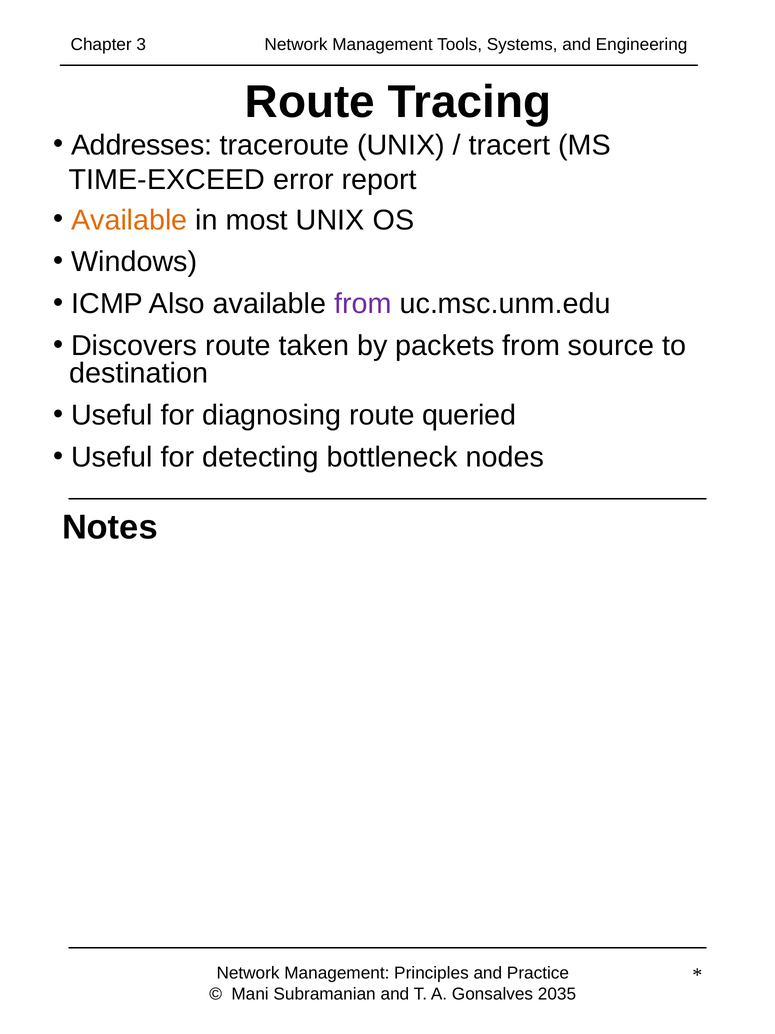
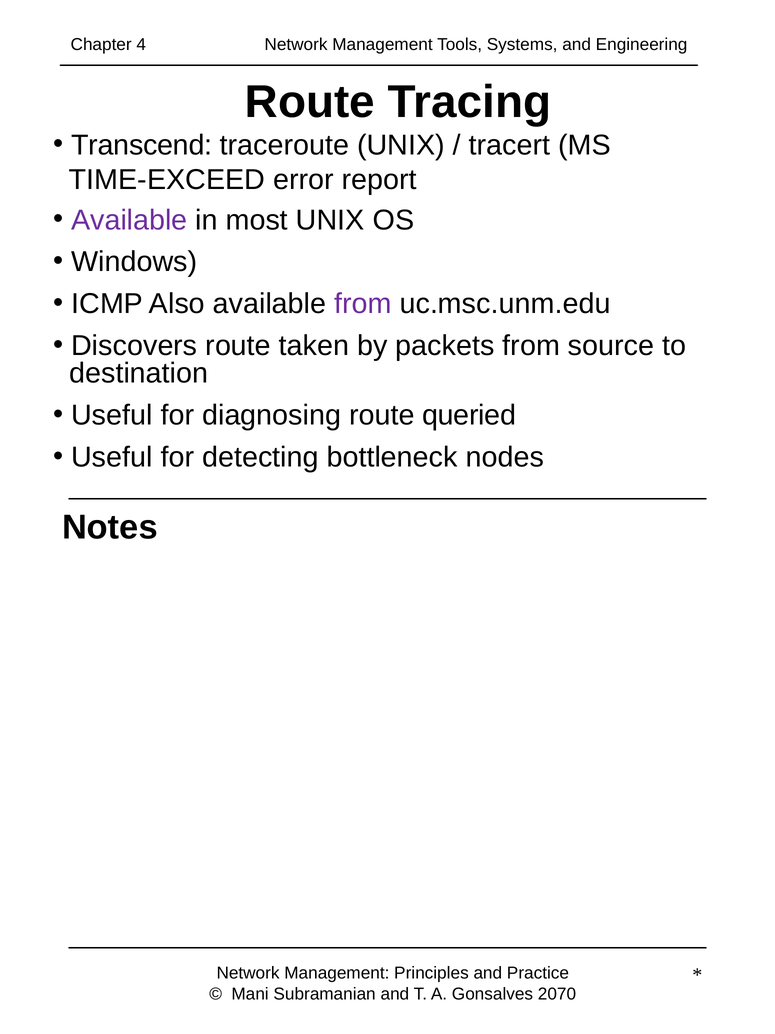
3: 3 -> 4 (141, 45)
Addresses: Addresses -> Transcend (142, 145)
Available colour: orange -> purple (129, 220)
2035: 2035 -> 2070 (557, 993)
